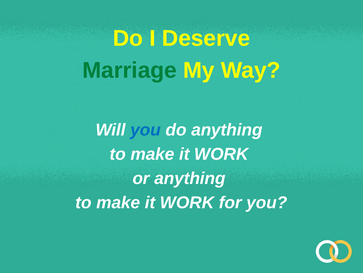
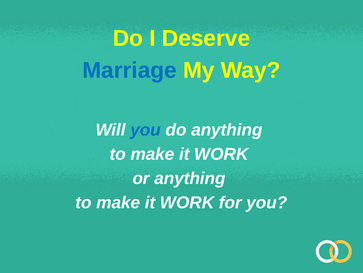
Marriage colour: green -> blue (130, 70)
